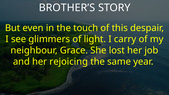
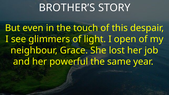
carry: carry -> open (125, 39)
rejoicing: rejoicing -> powerful (69, 62)
